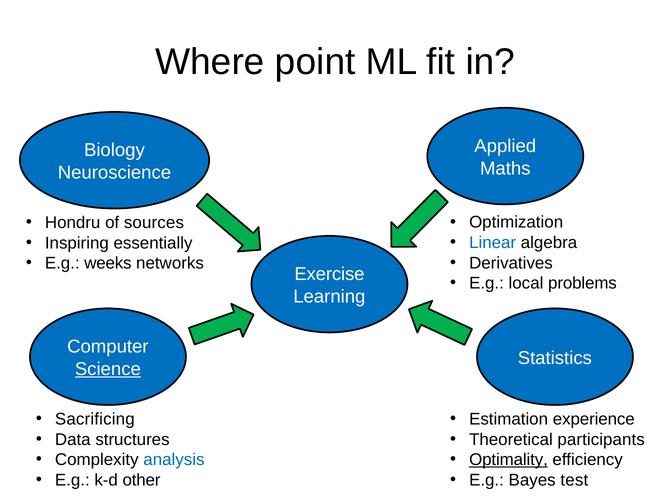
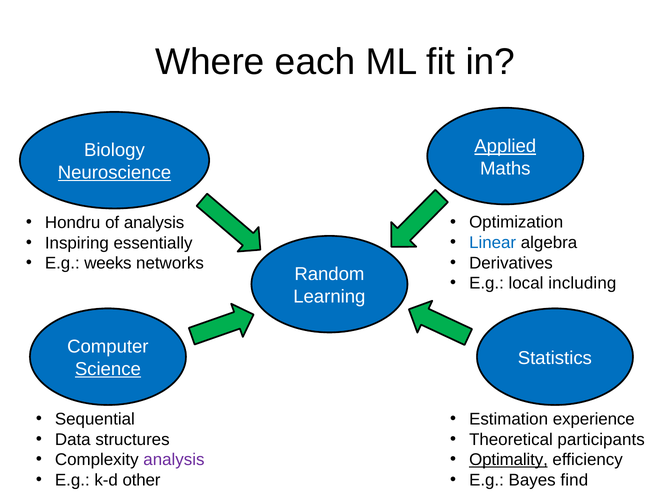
point: point -> each (315, 62)
Applied underline: none -> present (505, 146)
Neuroscience underline: none -> present (114, 173)
of sources: sources -> analysis (154, 223)
Exercise: Exercise -> Random (329, 274)
problems: problems -> including (582, 283)
Sacrificing: Sacrificing -> Sequential (95, 419)
analysis colour: blue -> purple (174, 460)
test: test -> find (574, 480)
